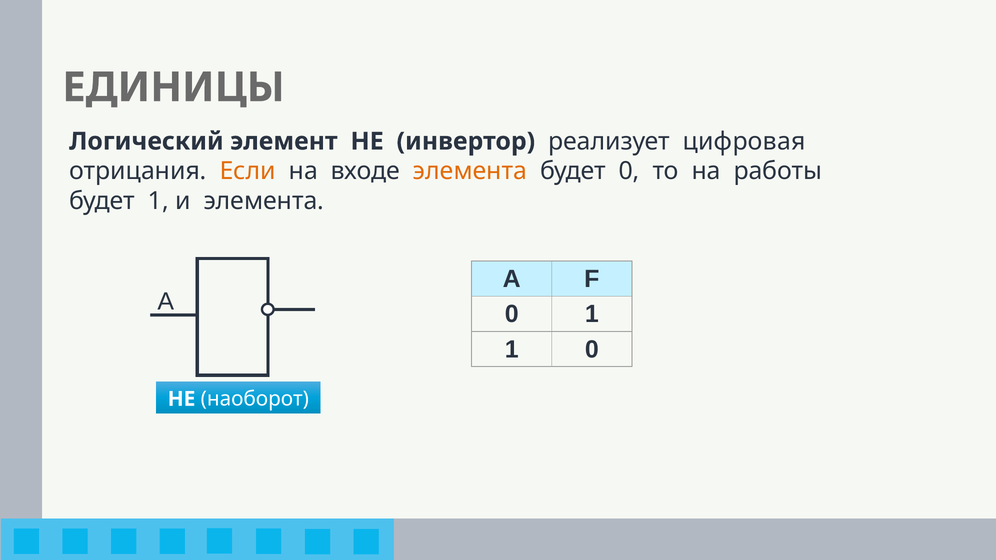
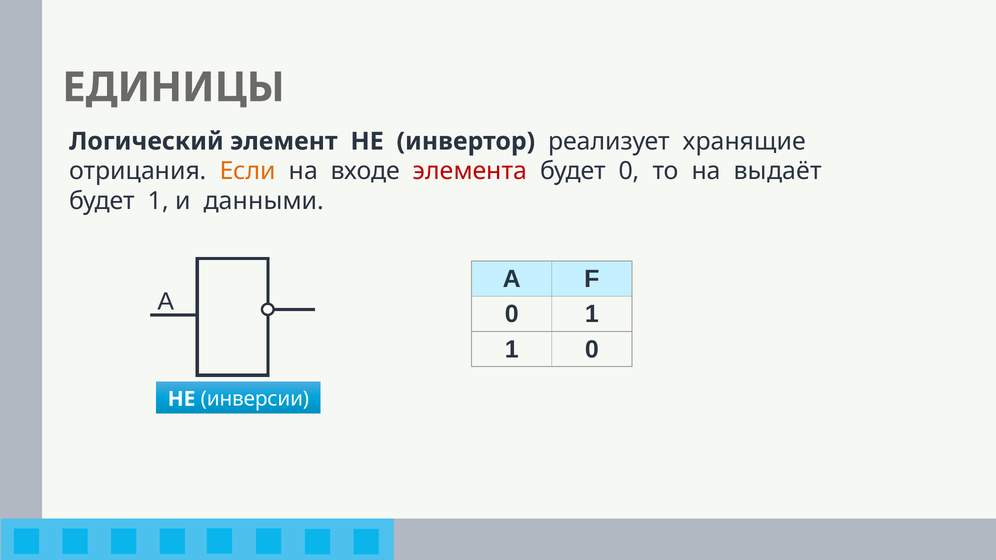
цифровая: цифровая -> хранящие (744, 141)
элемента colour: orange -> red (470, 171)
работы: работы -> выдаёт (778, 171)
и элемента: элемента -> данными (264, 201)
наоборот: наоборот -> инверсии (255, 399)
